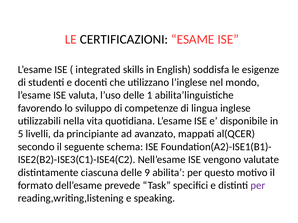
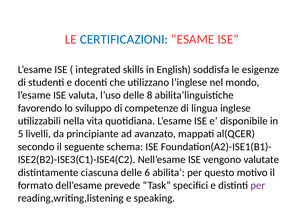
CERTIFICAZIONI colour: black -> blue (124, 39)
1: 1 -> 8 (150, 95)
9: 9 -> 6 (147, 173)
